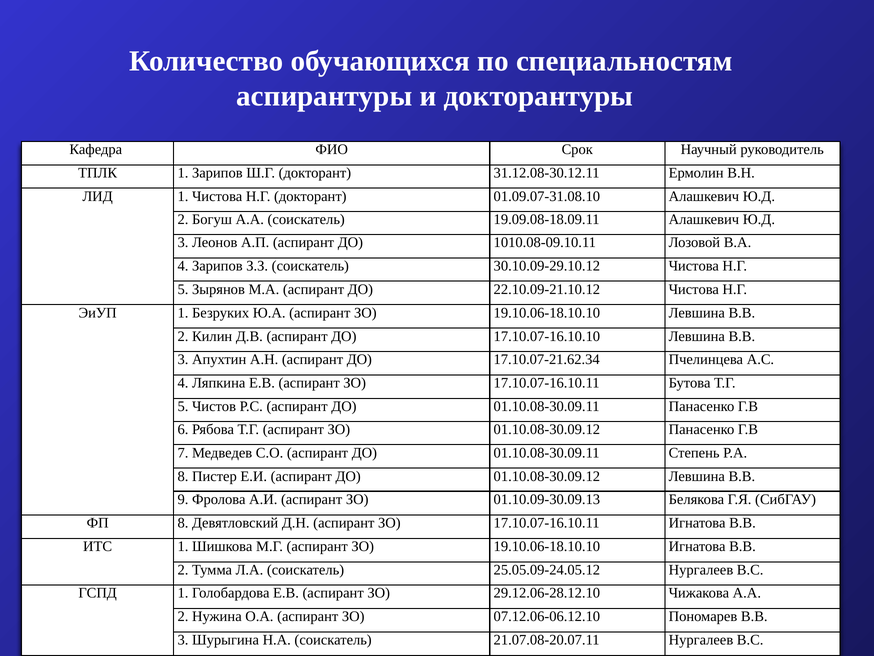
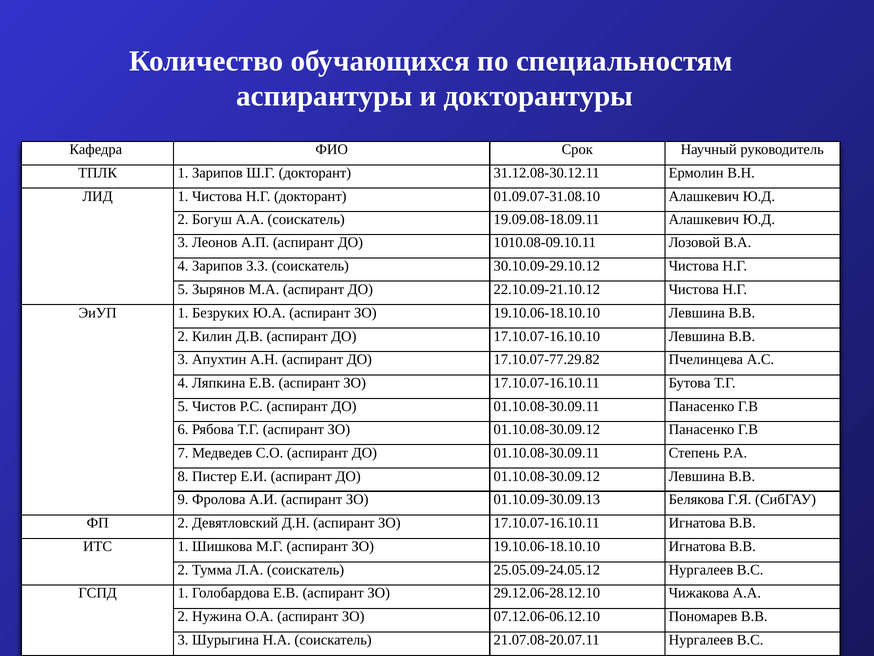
17.10.07-21.62.34: 17.10.07-21.62.34 -> 17.10.07-77.29.82 (547, 359)
ФП 8: 8 -> 2 (183, 523)
